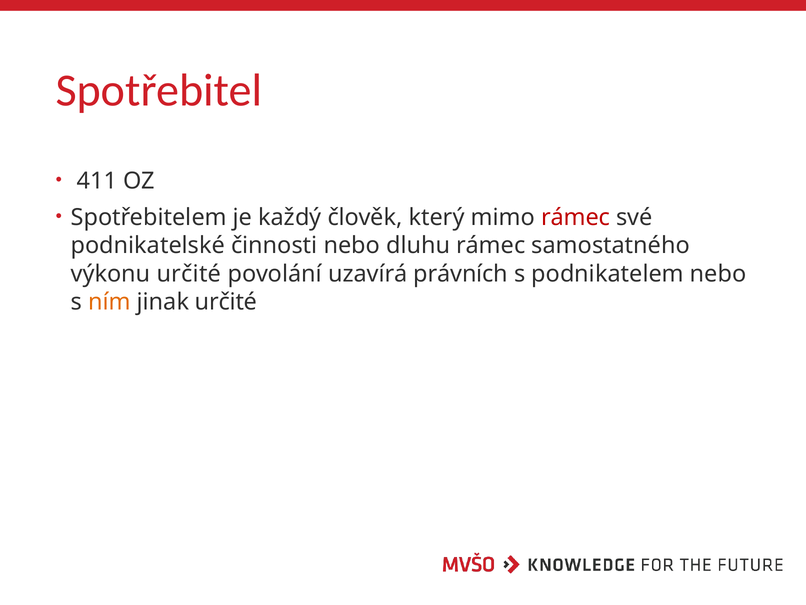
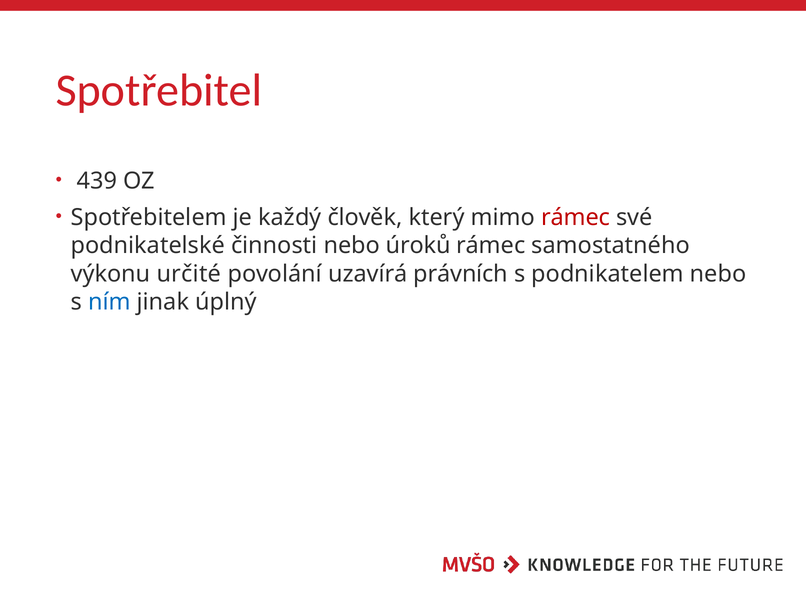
411: 411 -> 439 (97, 181)
dluhu: dluhu -> úroků (418, 246)
ním colour: orange -> blue (109, 302)
jinak určité: určité -> úplný (226, 302)
